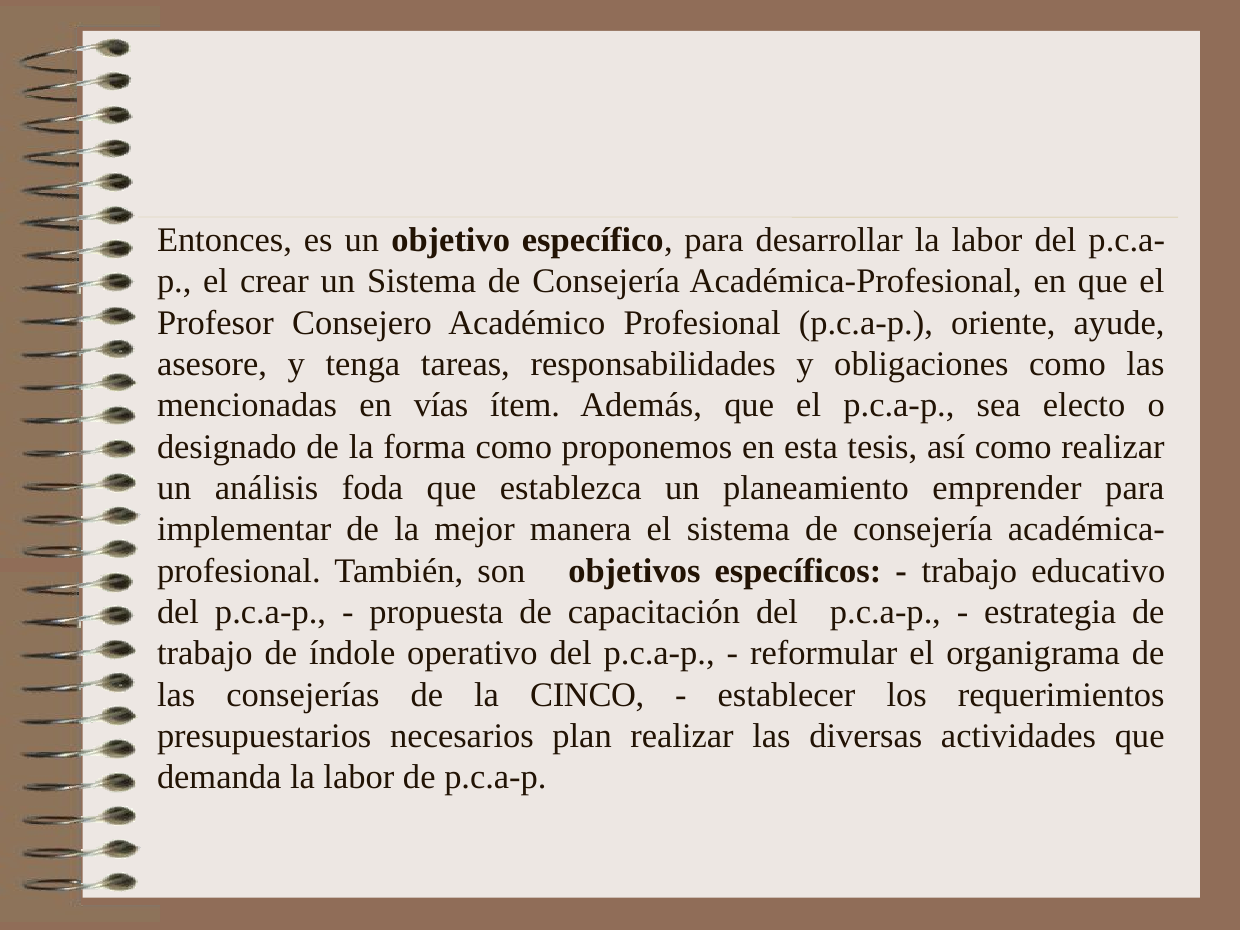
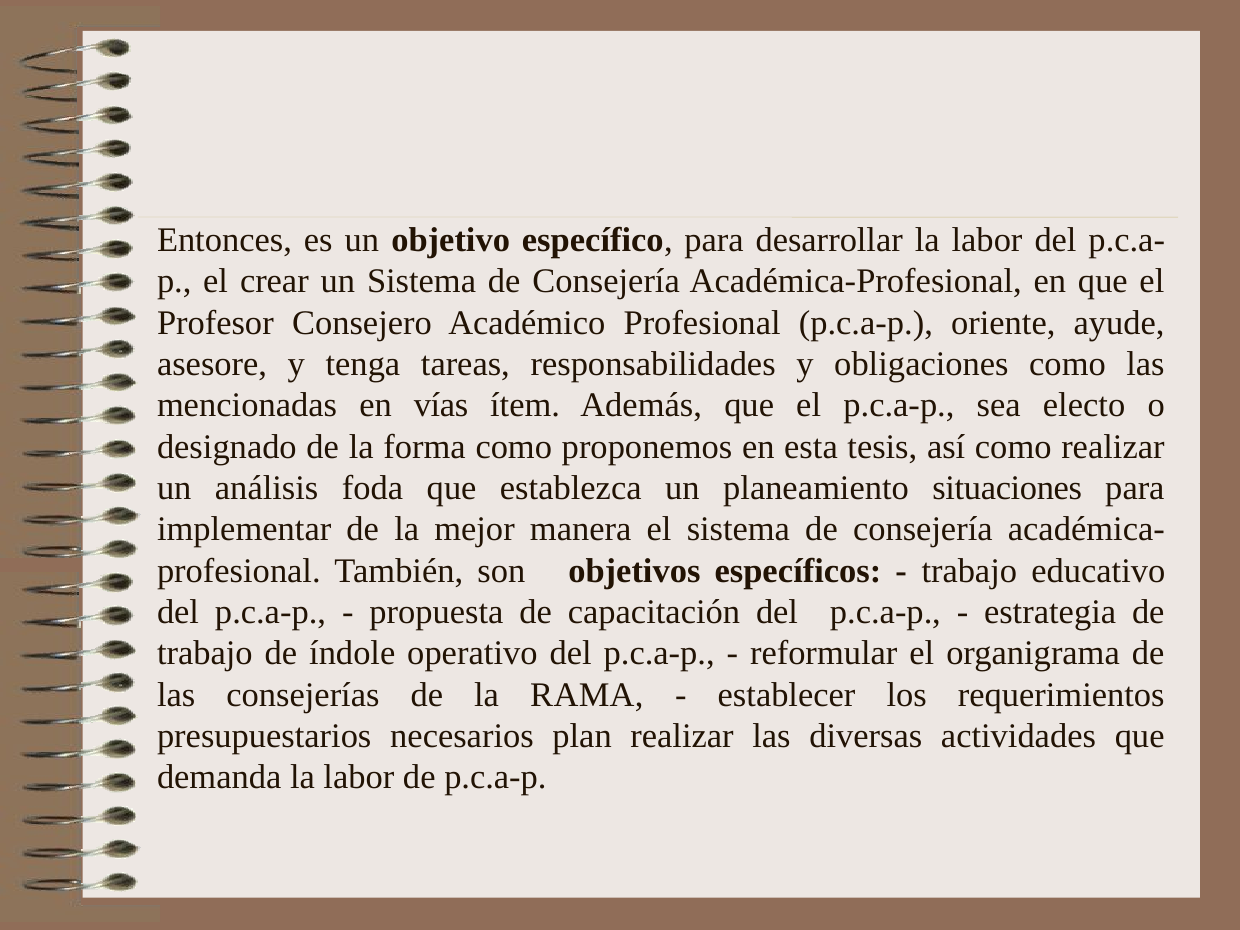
emprender: emprender -> situaciones (1007, 488)
CINCO: CINCO -> RAMA (587, 695)
